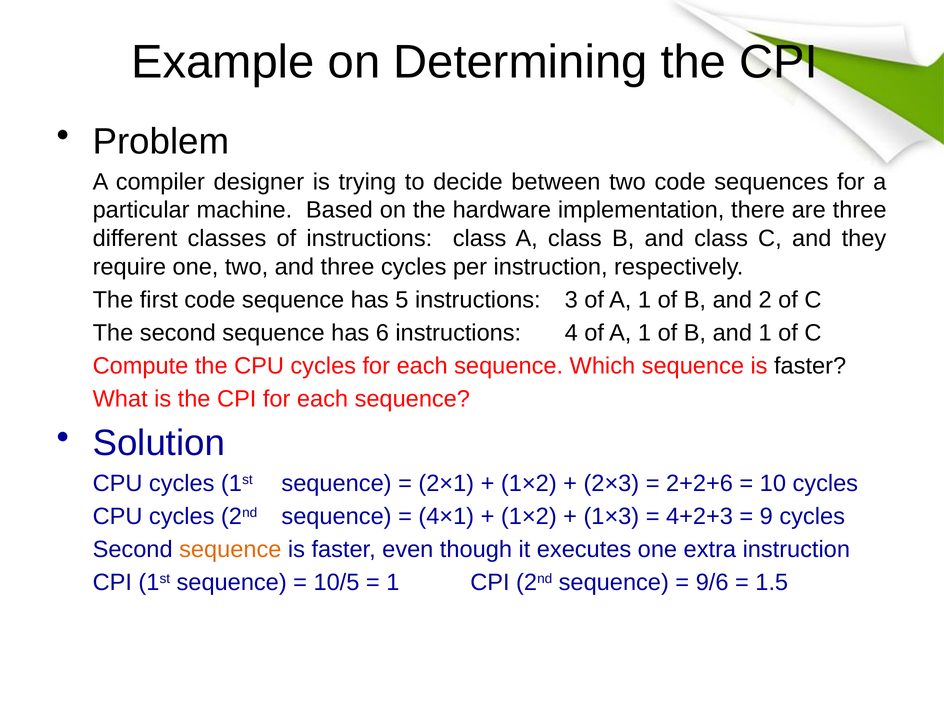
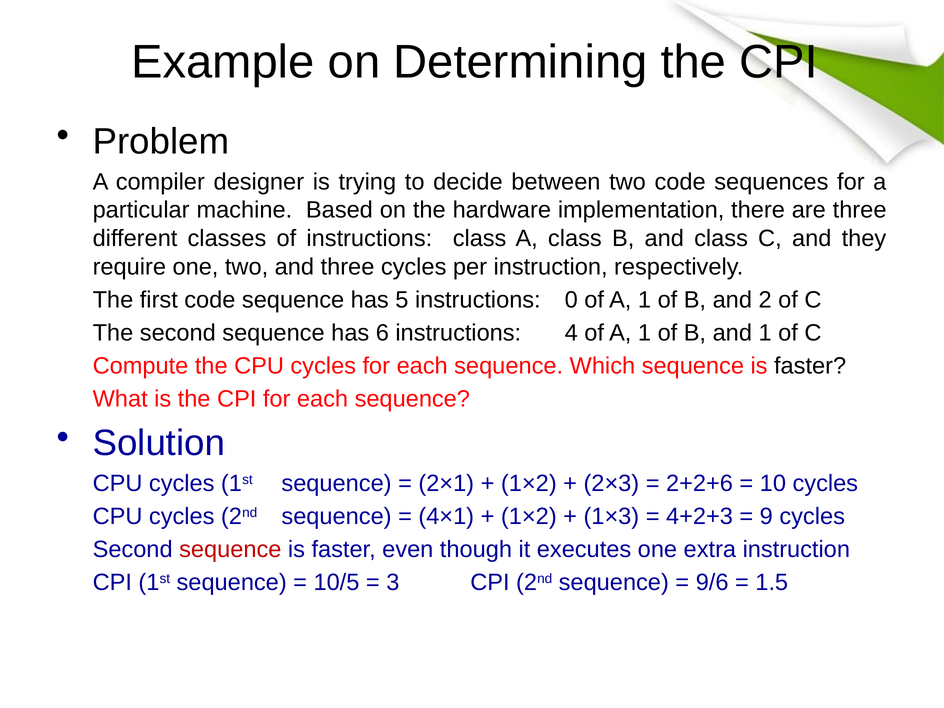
3: 3 -> 0 (571, 300)
sequence colour: orange -> red (230, 549)
1: 1 -> 3 (393, 582)
